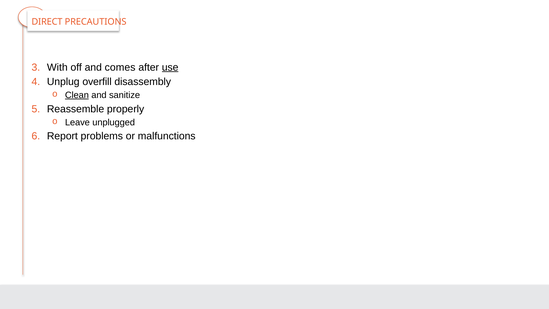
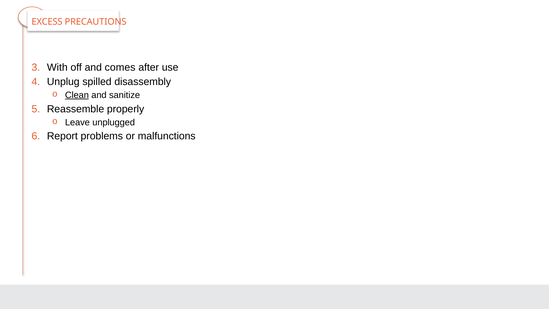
DIRECT: DIRECT -> EXCESS (47, 22)
use underline: present -> none (170, 67)
overfill: overfill -> spilled (97, 82)
